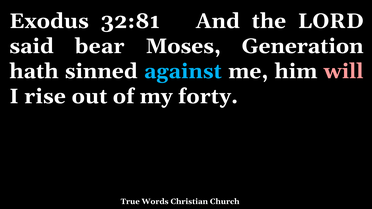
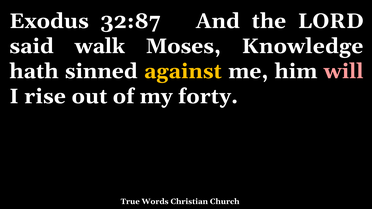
32:81: 32:81 -> 32:87 (130, 21)
bear: bear -> walk (100, 46)
Generation: Generation -> Knowledge (303, 46)
against colour: light blue -> yellow (183, 71)
